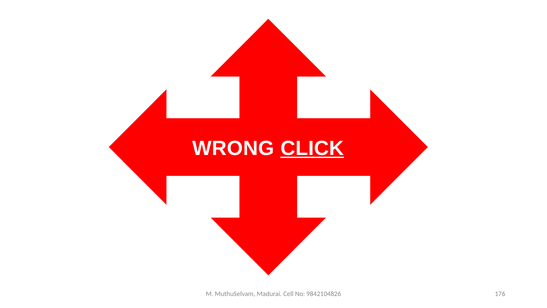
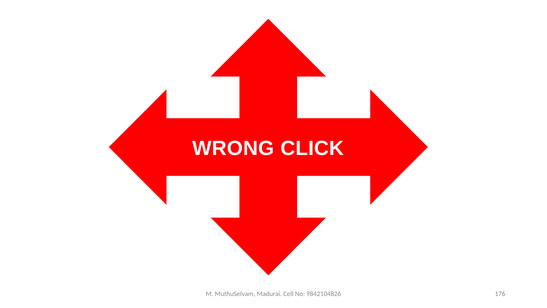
CLICK underline: present -> none (312, 148)
